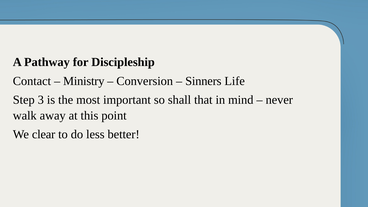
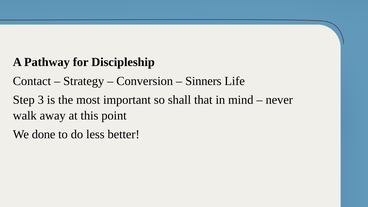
Ministry: Ministry -> Strategy (84, 81)
clear: clear -> done (44, 134)
